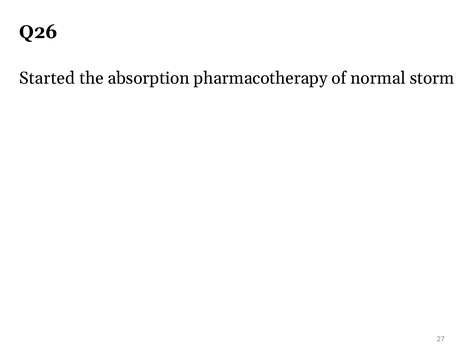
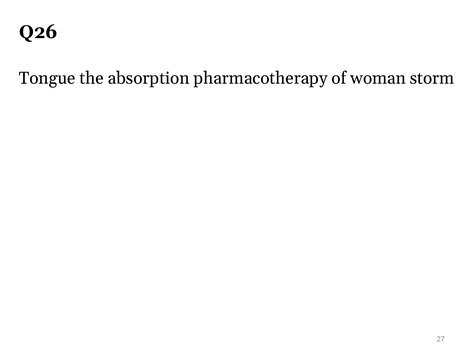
Started: Started -> Tongue (47, 78)
normal: normal -> woman (378, 78)
